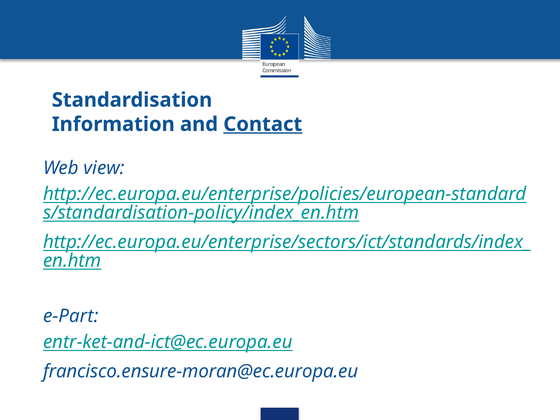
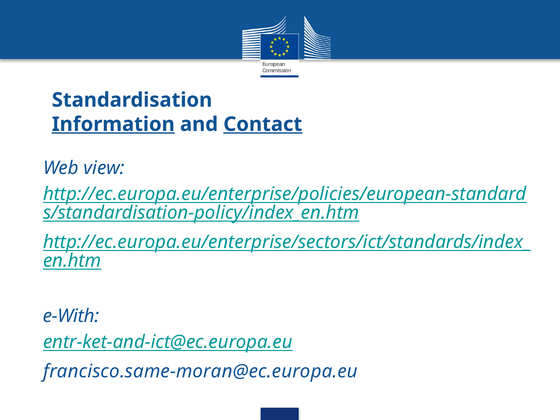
Information underline: none -> present (113, 124)
e-Part: e-Part -> e-With (71, 316)
francisco.ensure-moran@ec.europa.eu: francisco.ensure-moran@ec.europa.eu -> francisco.same-moran@ec.europa.eu (200, 371)
